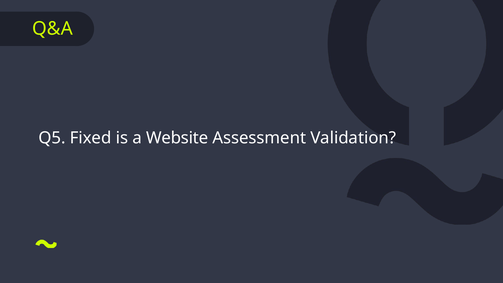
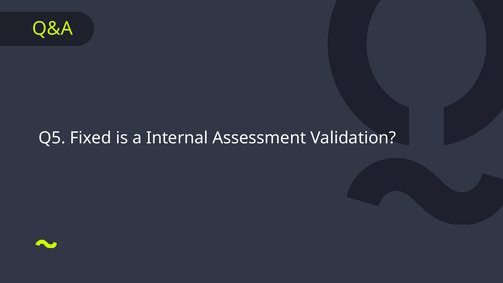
Website: Website -> Internal (177, 138)
